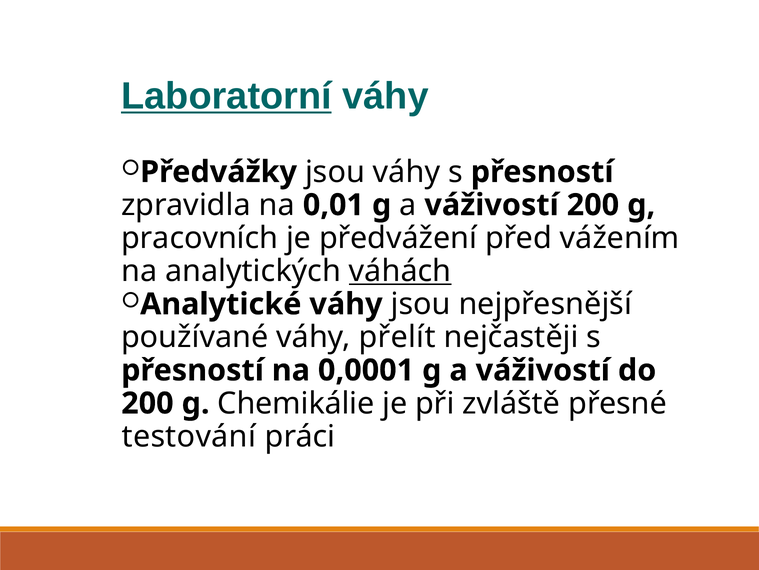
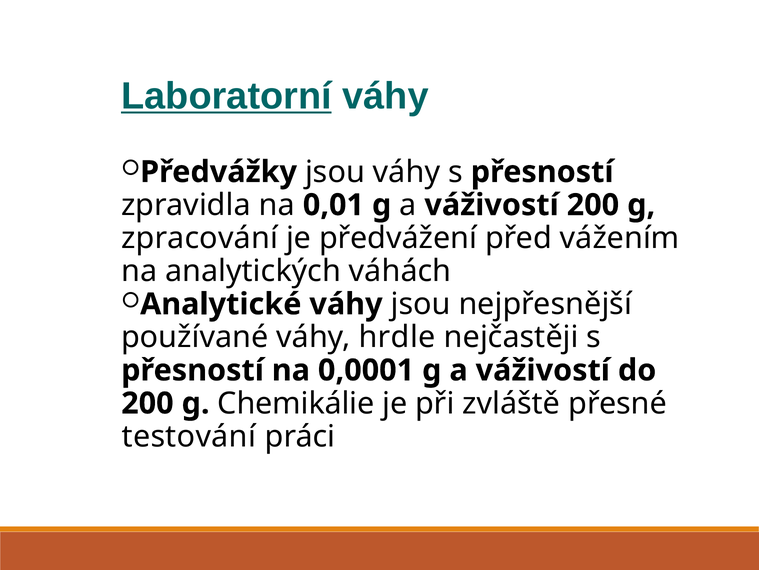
pracovních: pracovních -> zpracování (200, 238)
váhách underline: present -> none (400, 271)
přelít: přelít -> hrdle (397, 337)
